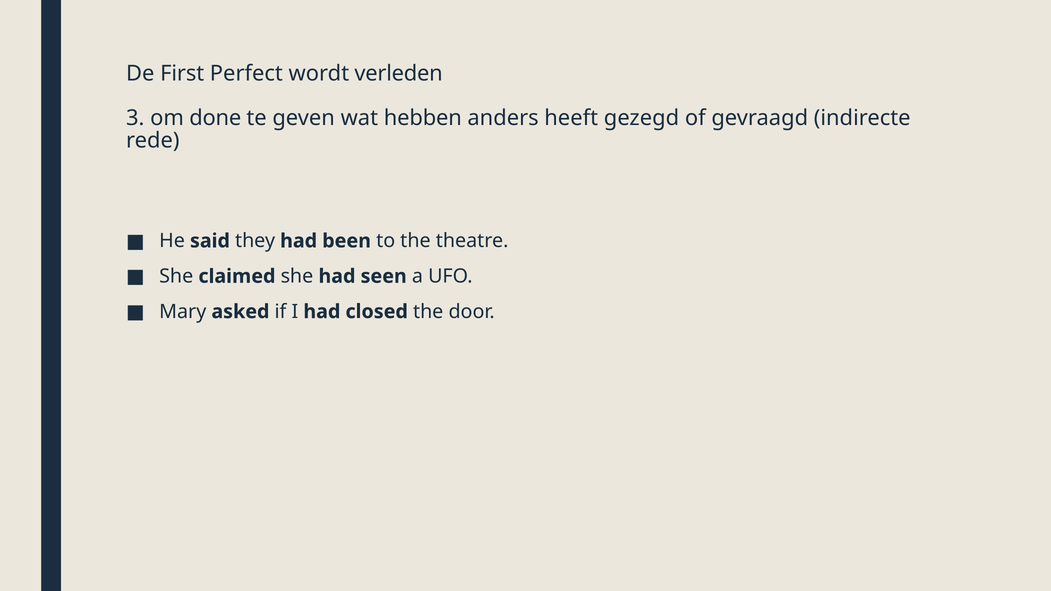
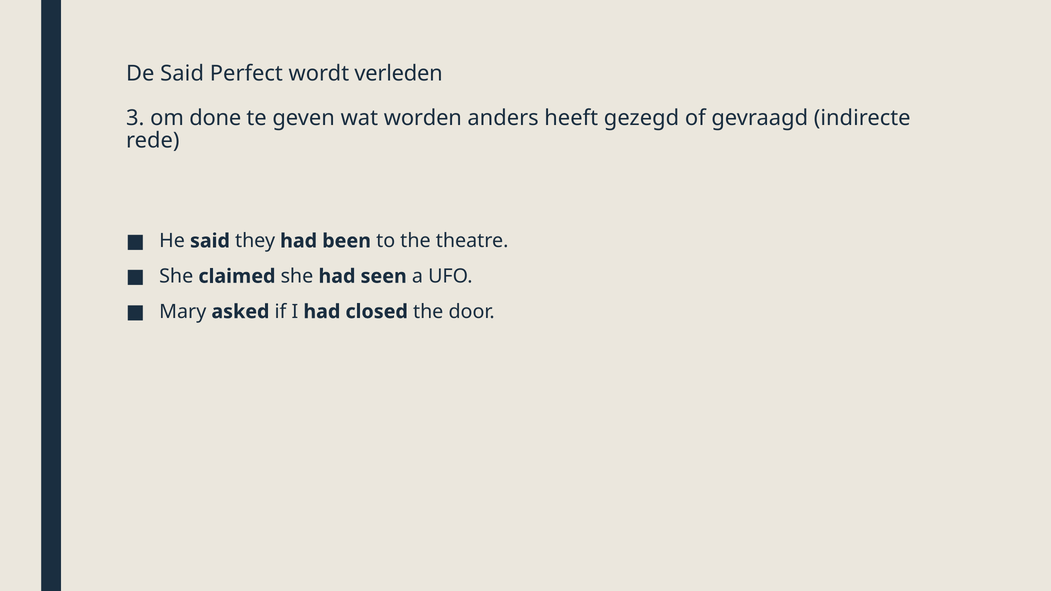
De First: First -> Said (182, 74)
hebben: hebben -> worden (423, 118)
